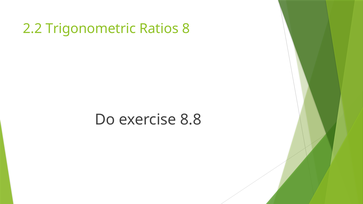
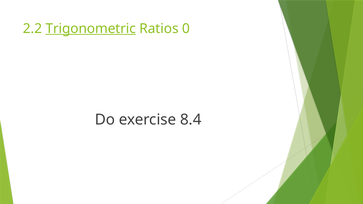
Trigonometric underline: none -> present (91, 29)
8: 8 -> 0 (186, 29)
8.8: 8.8 -> 8.4 (191, 120)
